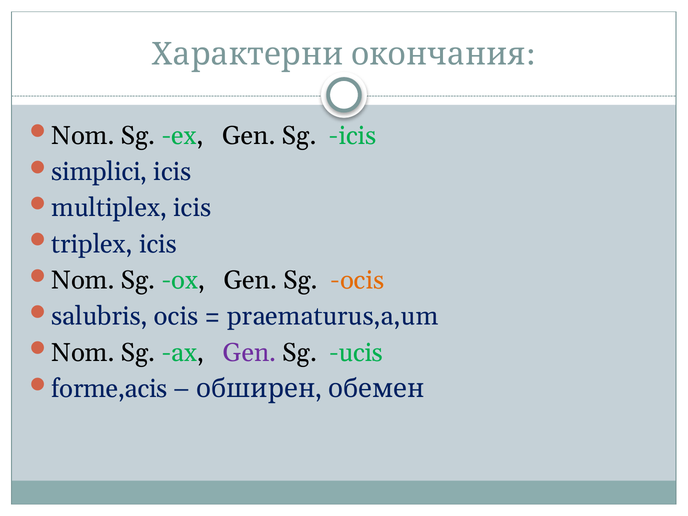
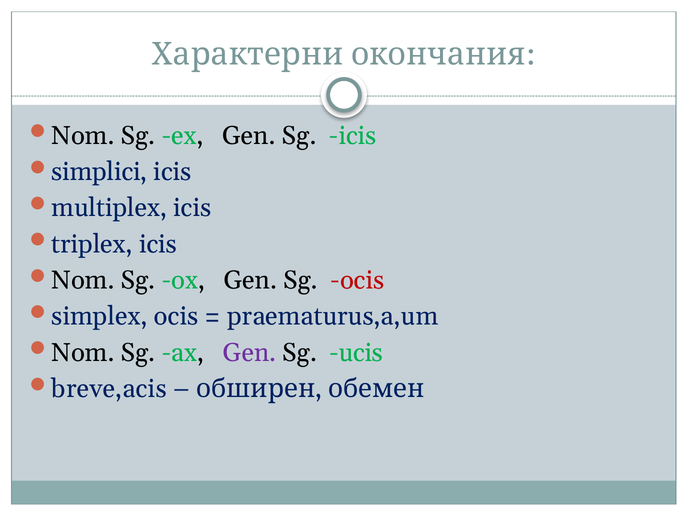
ocis colour: orange -> red (357, 280)
salubris: salubris -> simplex (99, 316)
forme,acis: forme,acis -> breve,acis (109, 389)
